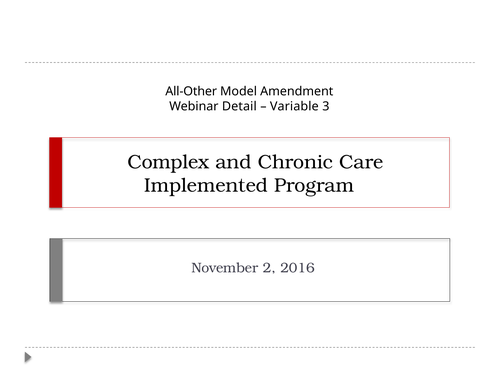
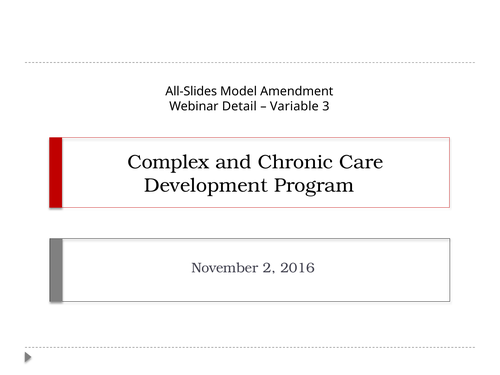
All-Other: All-Other -> All-Slides (191, 91)
Implemented: Implemented -> Development (206, 185)
